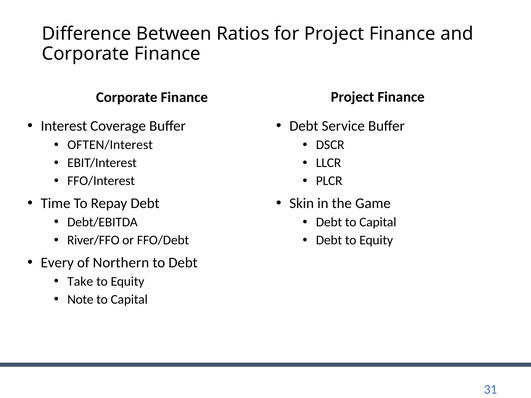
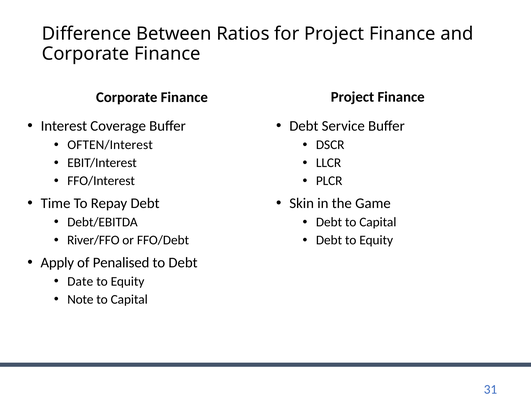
Every: Every -> Apply (57, 263)
Northern: Northern -> Penalised (121, 263)
Take: Take -> Date (80, 282)
